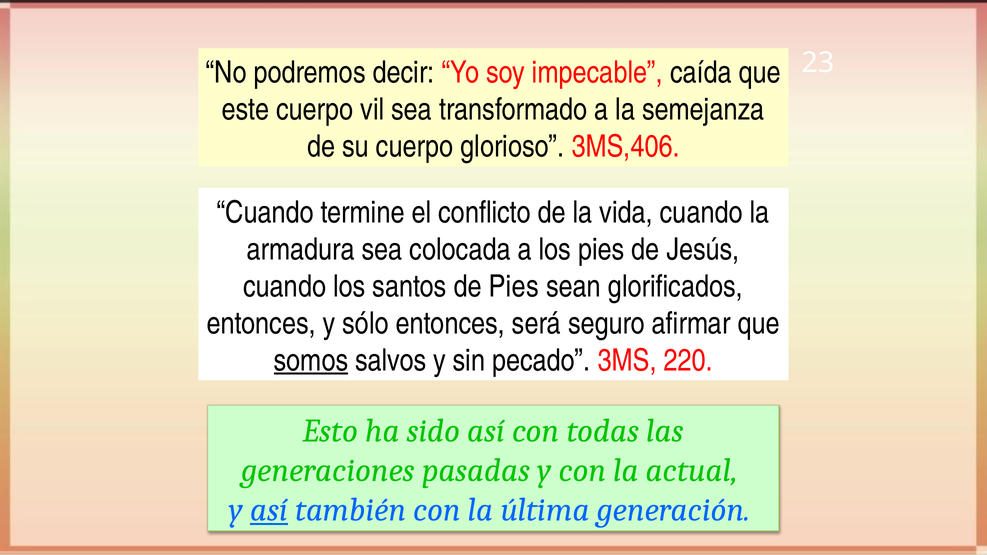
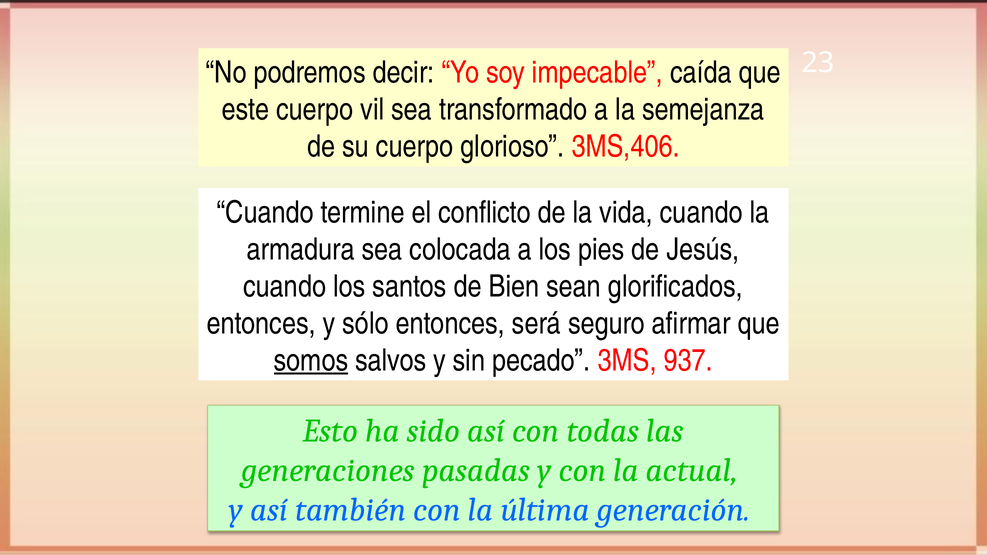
de Pies: Pies -> Bien (514, 286)
220: 220 -> 937 (688, 361)
así underline: present -> none (269, 510)
